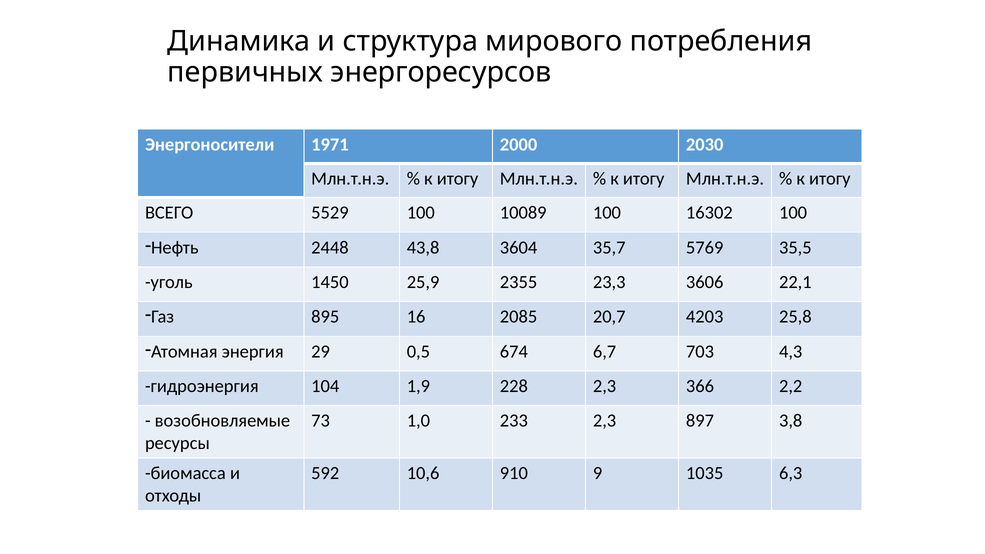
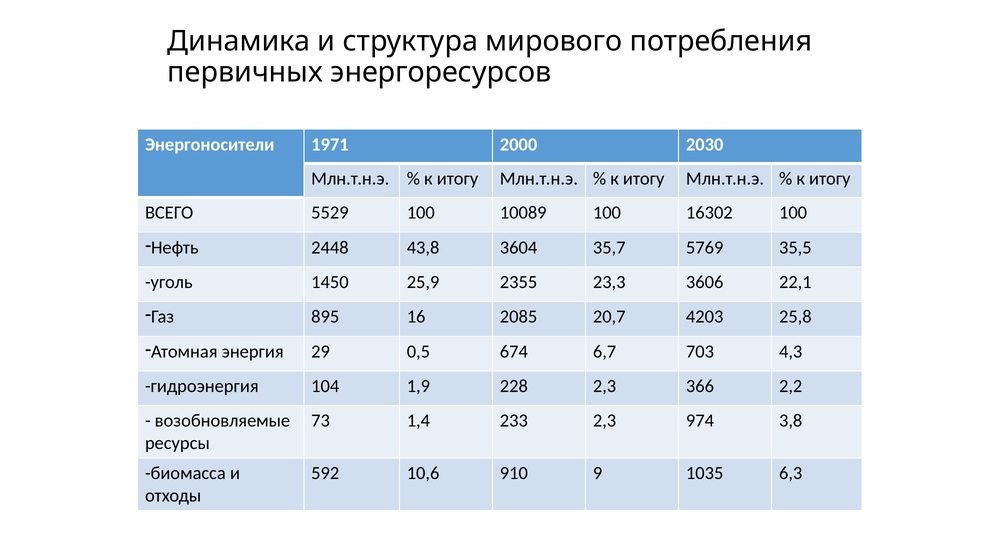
1,0: 1,0 -> 1,4 (418, 421)
897: 897 -> 974 (700, 421)
